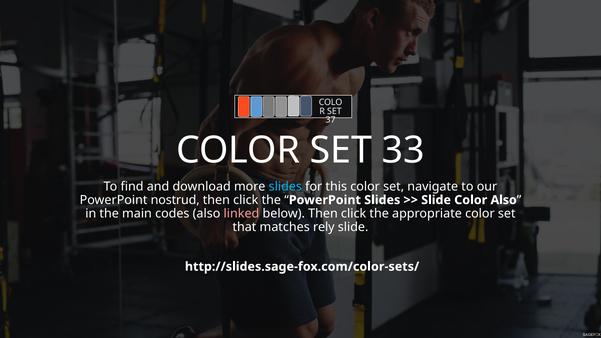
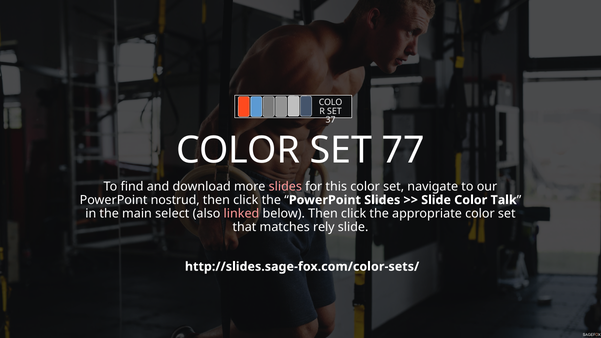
33: 33 -> 77 (403, 150)
slides colour: light blue -> pink (285, 187)
Color Also: Also -> Talk (504, 200)
codes: codes -> select (172, 214)
